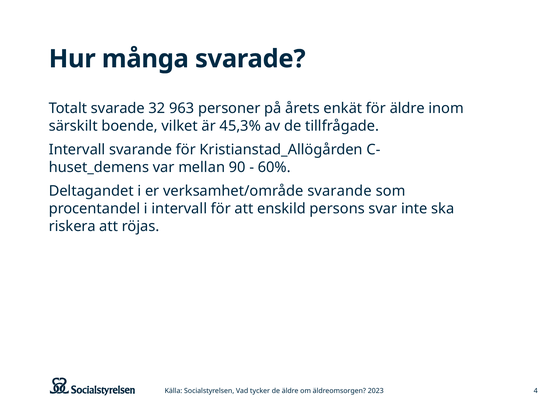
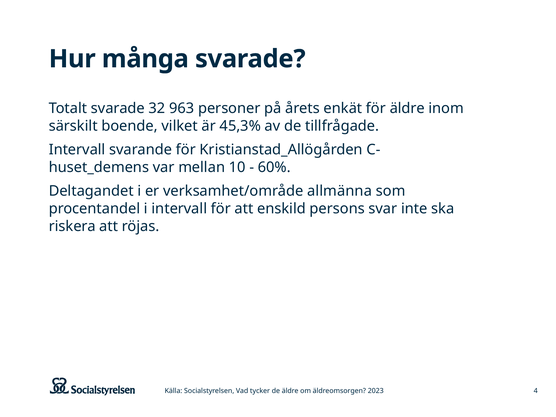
90: 90 -> 10 (237, 167)
verksamhet/område svarande: svarande -> allmänna (340, 191)
